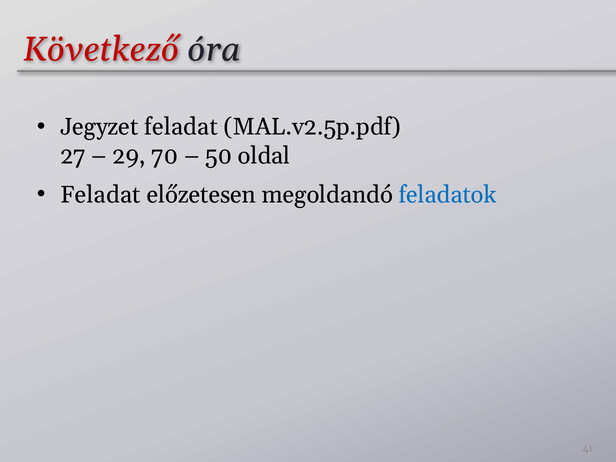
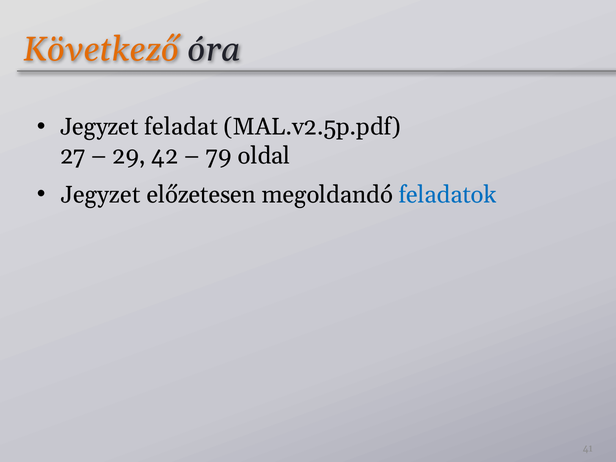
Következő colour: red -> orange (101, 50)
70: 70 -> 42 (165, 156)
50: 50 -> 79 (219, 156)
Feladat: Feladat -> Jegyzet (100, 195)
